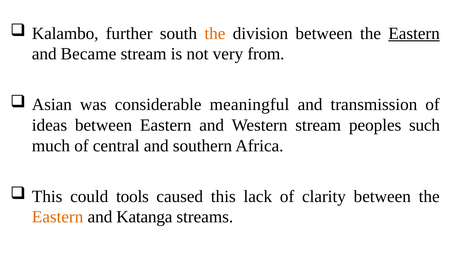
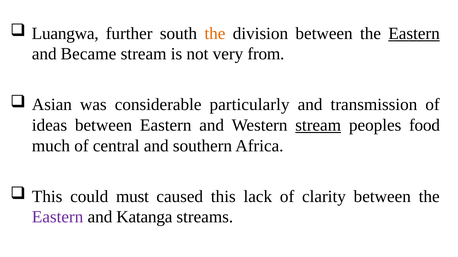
Kalambo: Kalambo -> Luangwa (65, 33)
meaningful: meaningful -> particularly (250, 105)
stream underline: none -> present (318, 125)
such: such -> food (425, 125)
tools: tools -> must (132, 197)
Eastern colour: orange -> purple (58, 217)
